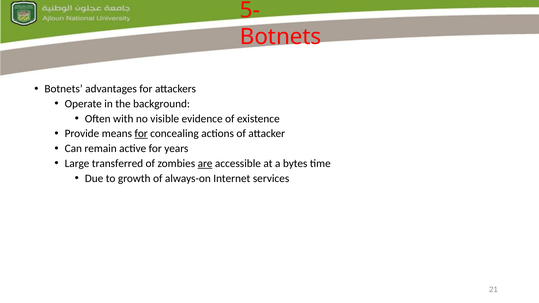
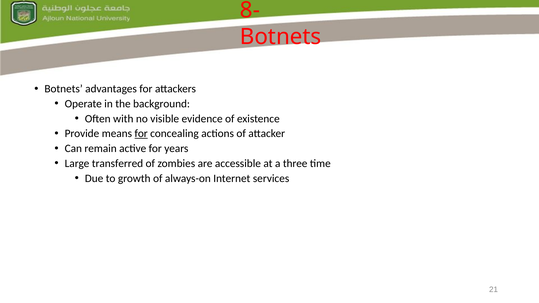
5-: 5- -> 8- (250, 10)
are underline: present -> none (205, 164)
bytes: bytes -> three (295, 164)
